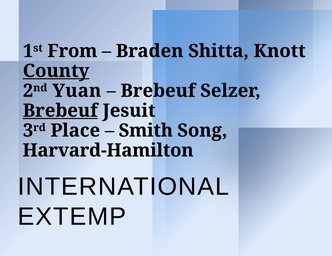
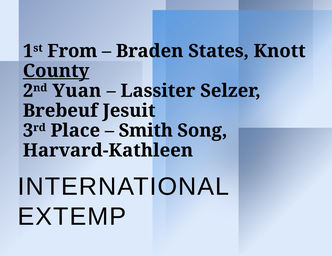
Shitta: Shitta -> States (219, 51)
Brebeuf: Brebeuf -> Lassiter (158, 91)
Brebeuf underline: present -> none (60, 111)
Harvard-Hamilton: Harvard-Hamilton -> Harvard-Kathleen (108, 151)
